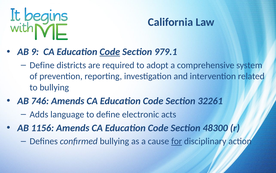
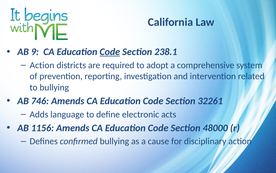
979.1: 979.1 -> 238.1 (166, 52)
Define: Define -> Action (42, 65)
48300: 48300 -> 48000 (215, 128)
for underline: present -> none (177, 141)
